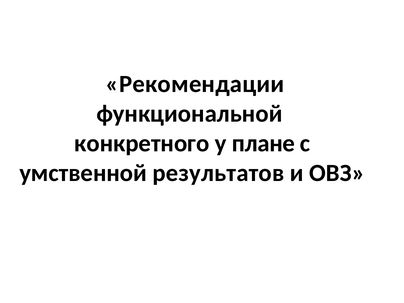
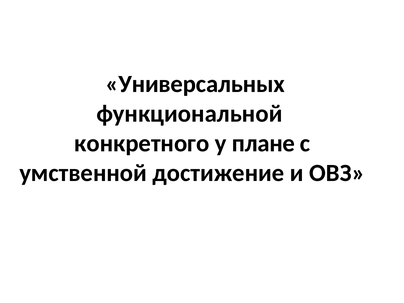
Рекомендации: Рекомендации -> Универсальных (195, 84)
результатов: результатов -> достижение (218, 173)
